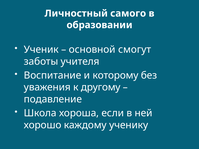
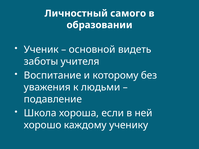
смогут: смогут -> видеть (135, 50)
другому: другому -> людьми (101, 87)
